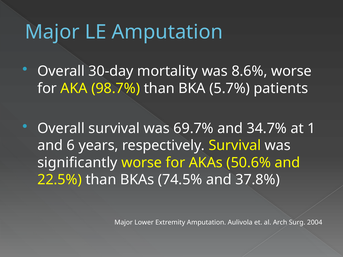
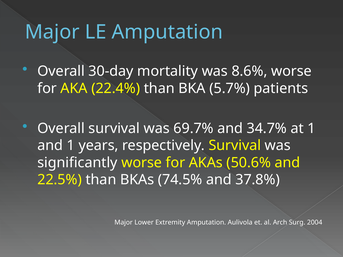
98.7%: 98.7% -> 22.4% (116, 88)
and 6: 6 -> 1 (71, 146)
